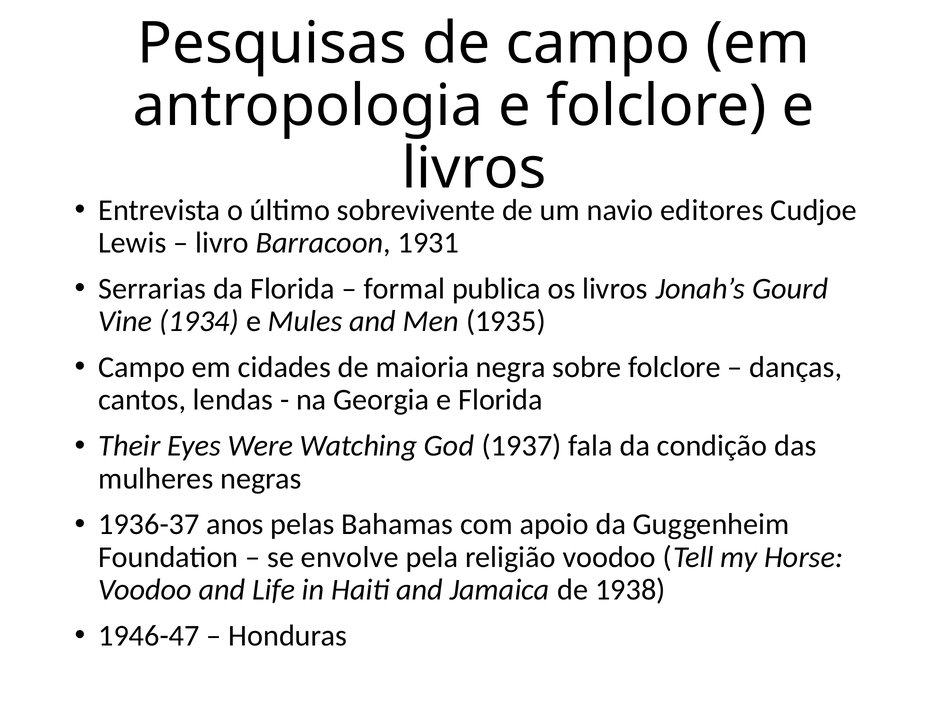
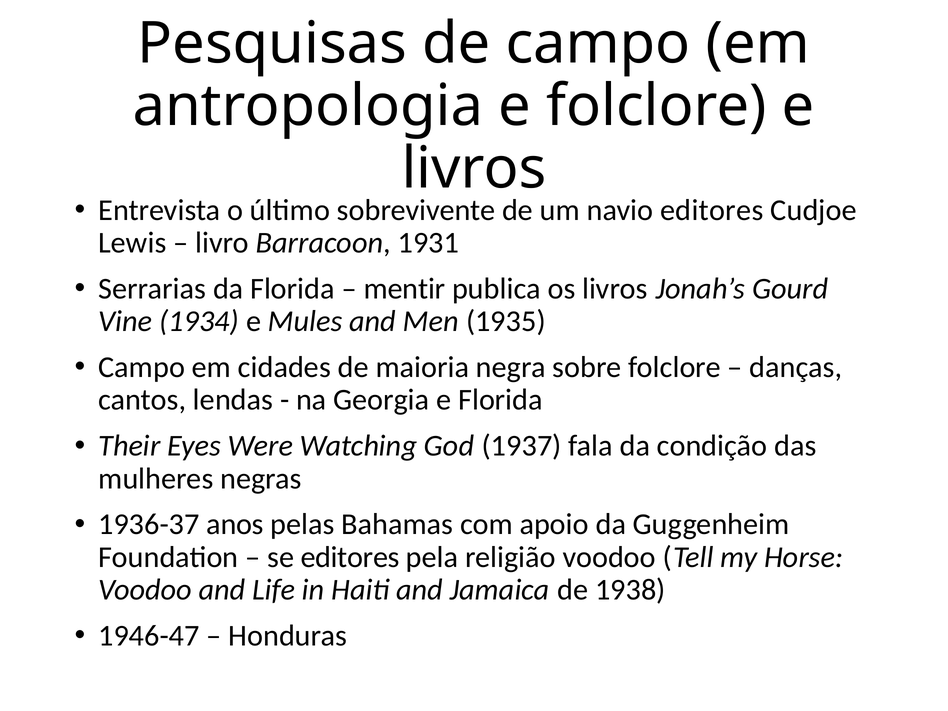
formal: formal -> mentir (404, 289)
se envolve: envolve -> editores (350, 557)
